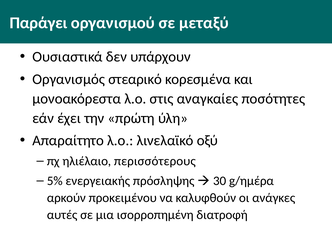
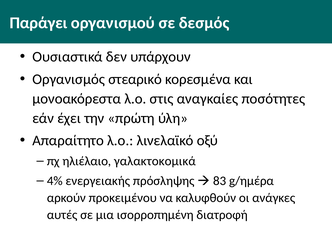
μεταξύ: μεταξύ -> δεσμός (204, 23)
περισσότερους: περισσότερους -> γαλακτοκομικά (155, 161)
5%: 5% -> 4% (55, 181)
30: 30 -> 83 (220, 181)
